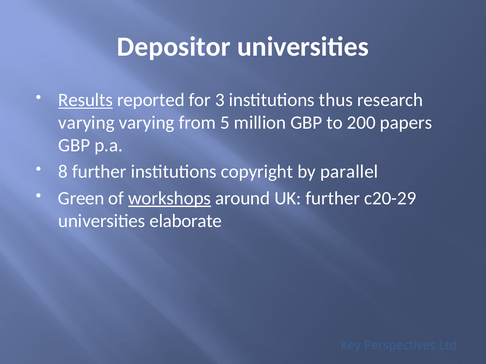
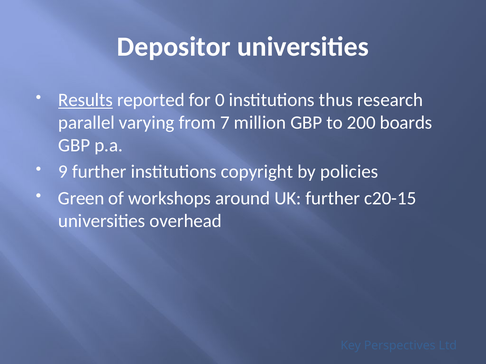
3: 3 -> 0 (220, 100)
varying: varying -> parallel (87, 123)
5: 5 -> 7 (225, 123)
papers: papers -> boards (406, 123)
8: 8 -> 9 (63, 172)
parallel: parallel -> policies (349, 172)
workshops underline: present -> none (170, 198)
c20-29: c20-29 -> c20-15 (390, 198)
elaborate: elaborate -> overhead (186, 221)
